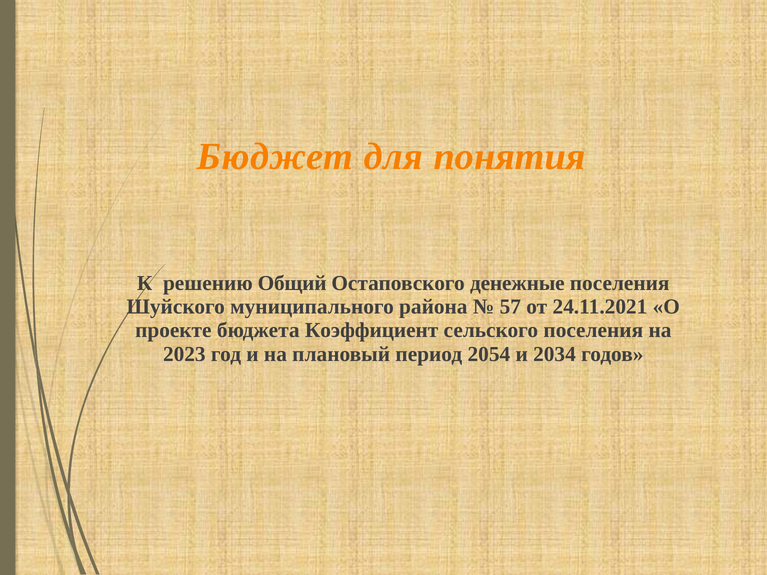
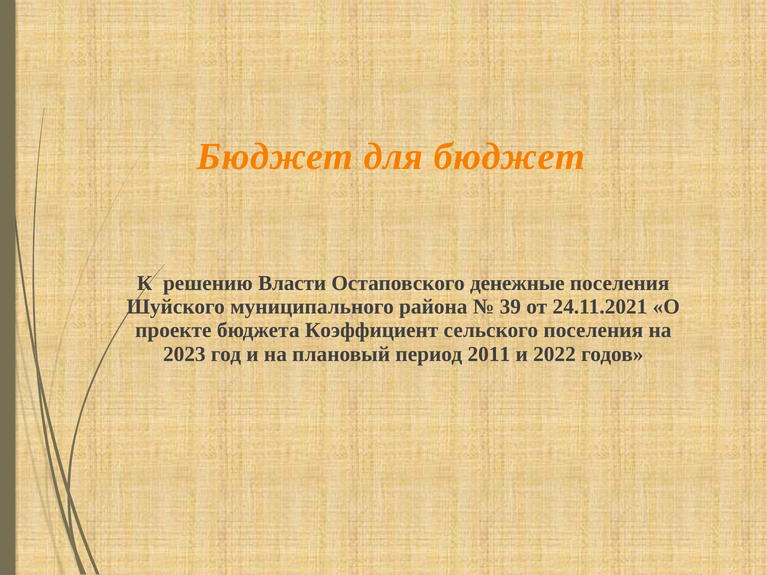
для понятия: понятия -> бюджет (509, 157)
Общий: Общий -> Власти (292, 283)
57: 57 -> 39 (510, 307)
2054: 2054 -> 2011 (489, 354)
2034: 2034 -> 2022 (554, 354)
